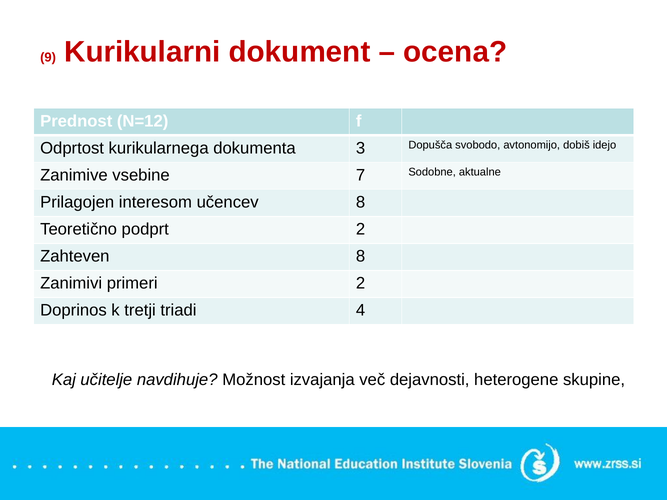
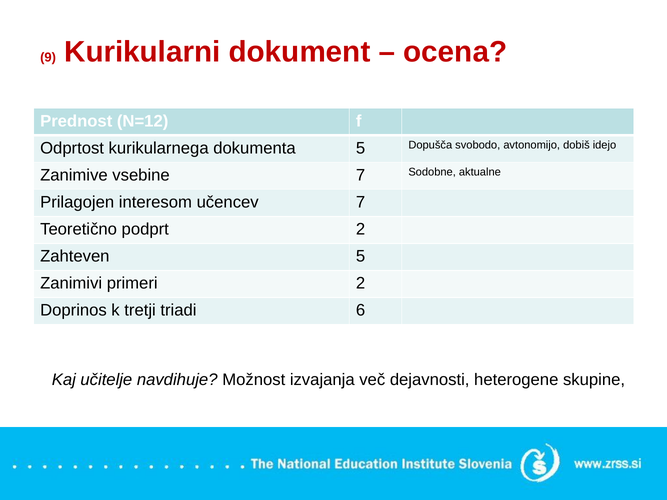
dokumenta 3: 3 -> 5 (361, 148)
učencev 8: 8 -> 7 (361, 202)
Zahteven 8: 8 -> 5 (361, 256)
4: 4 -> 6 (361, 311)
